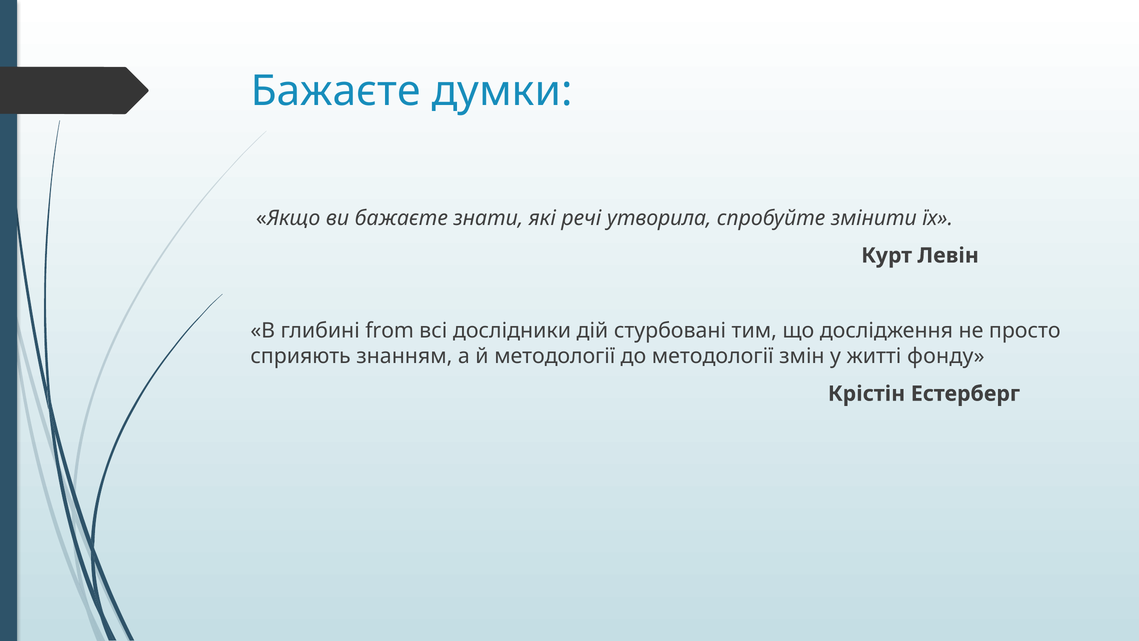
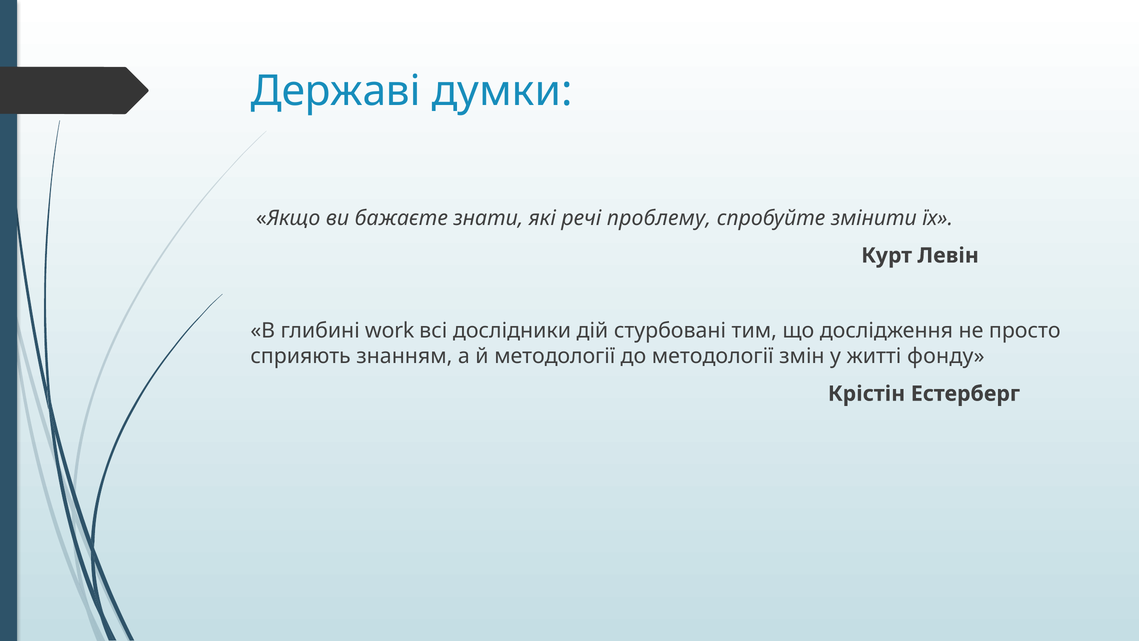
Бажаєте: Бажаєте -> Державі (336, 91)
утворила: утворила -> проблему (659, 218)
from: from -> work (390, 330)
